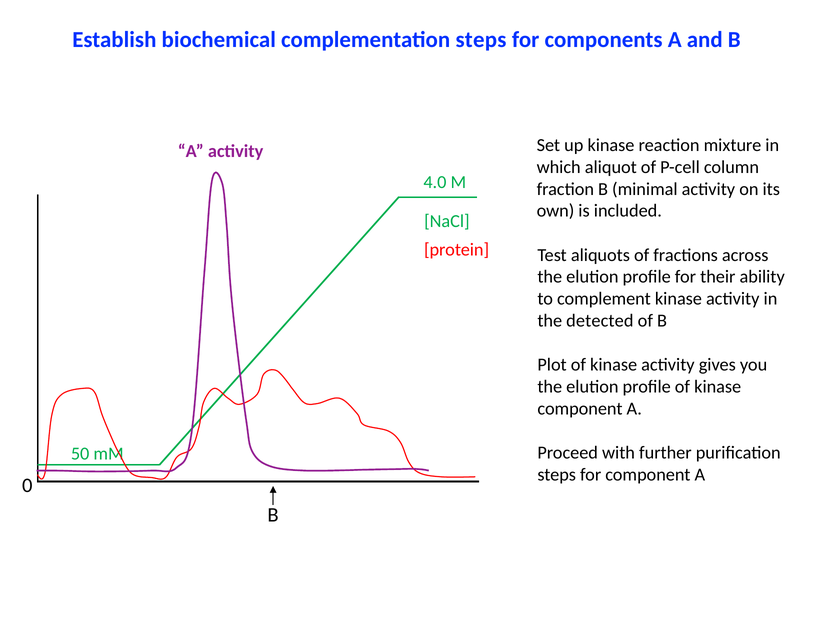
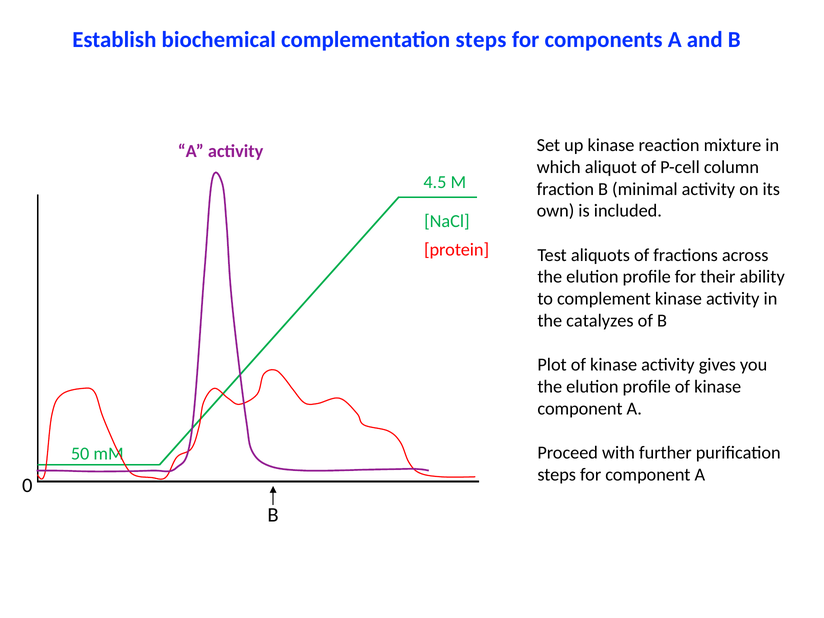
4.0: 4.0 -> 4.5 (435, 182)
detected: detected -> catalyzes (600, 321)
